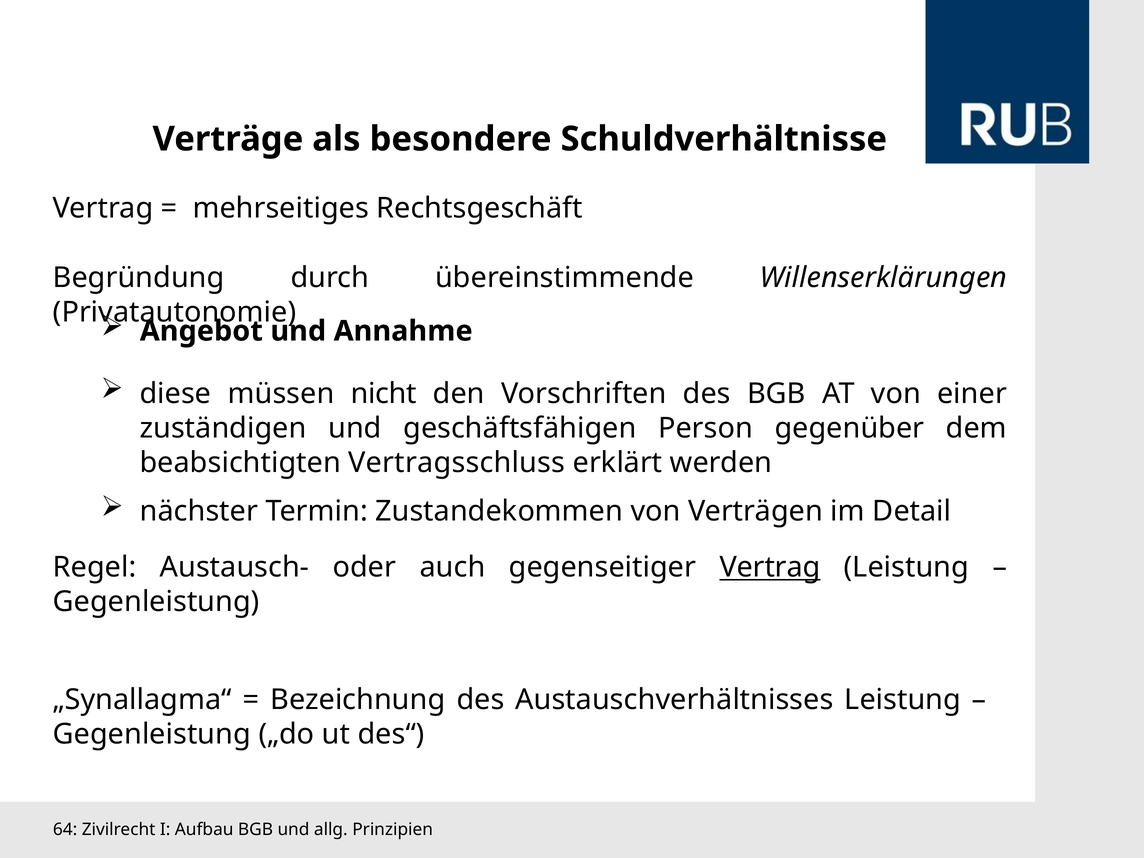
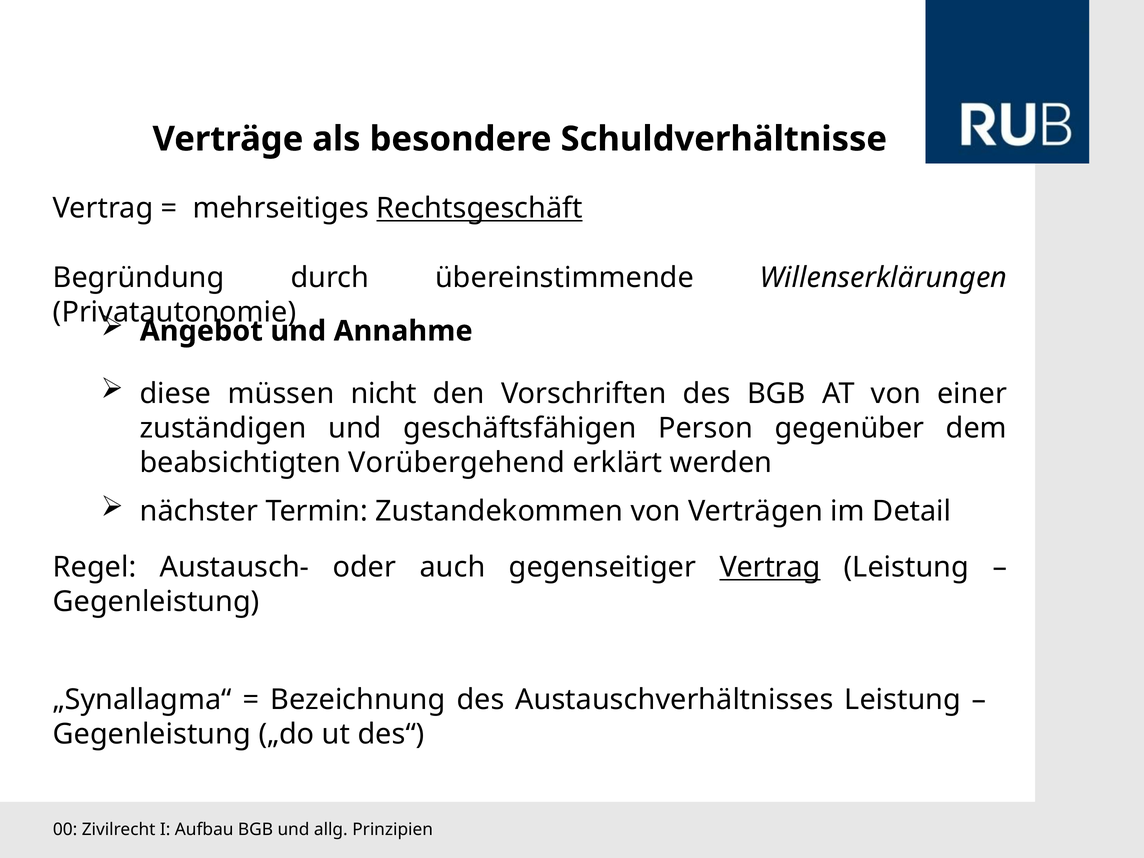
Rechtsgeschäft underline: none -> present (480, 208)
Vertragsschluss: Vertragsschluss -> Vorübergehend (457, 463)
64: 64 -> 00 (65, 830)
